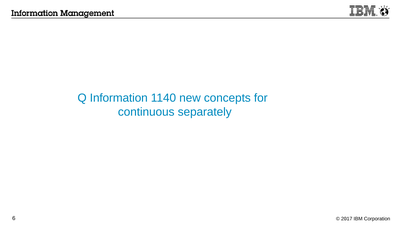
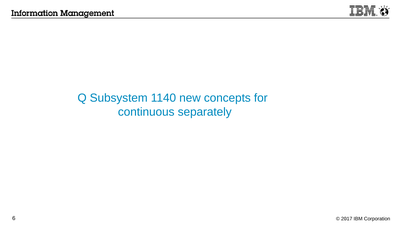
Information: Information -> Subsystem (119, 98)
